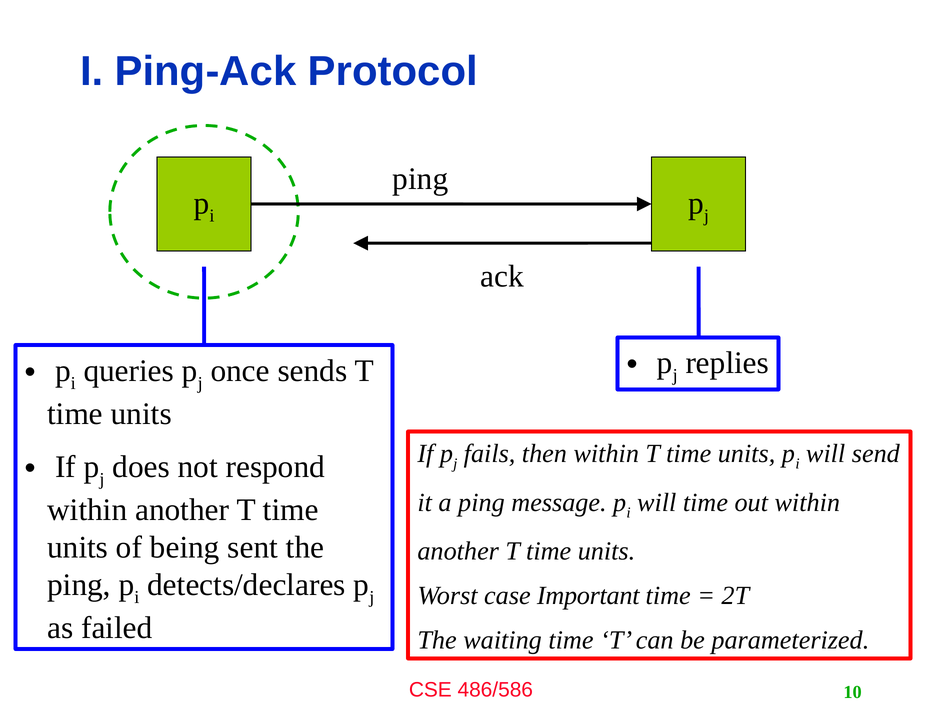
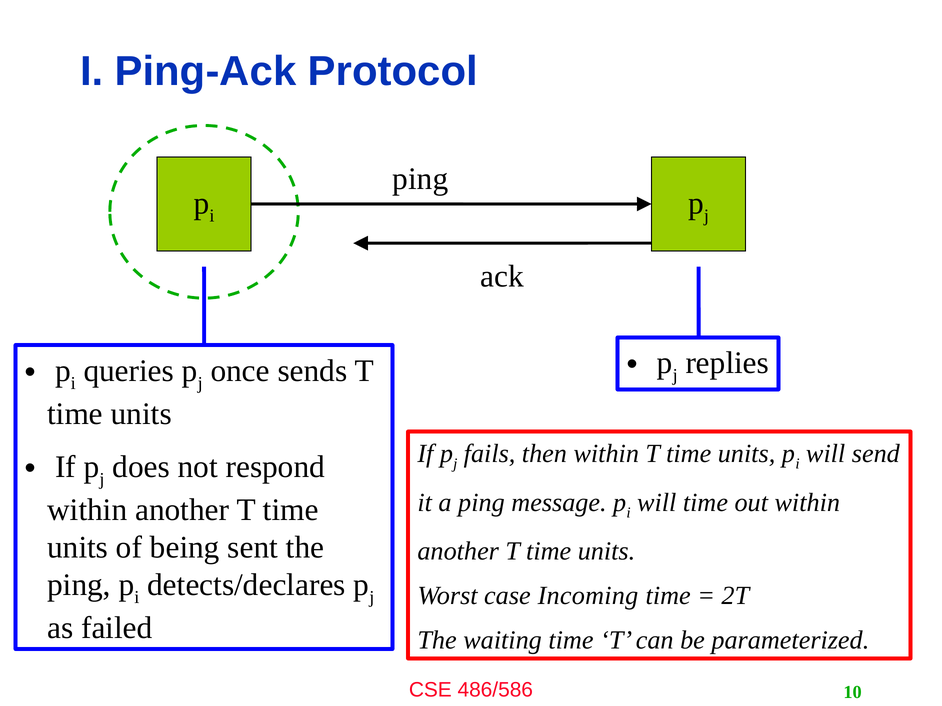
Important: Important -> Incoming (588, 596)
